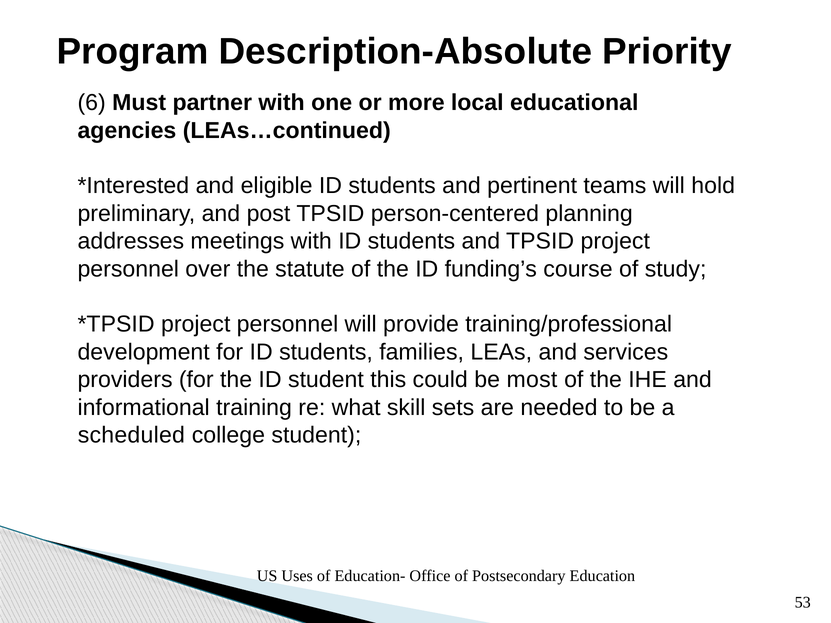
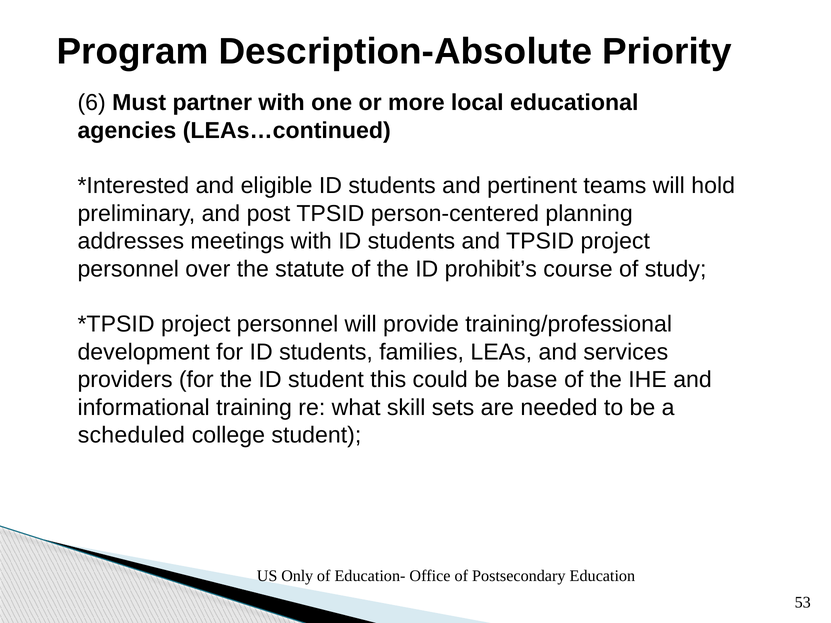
funding’s: funding’s -> prohibit’s (491, 269)
most: most -> base (532, 380)
Uses: Uses -> Only (297, 576)
